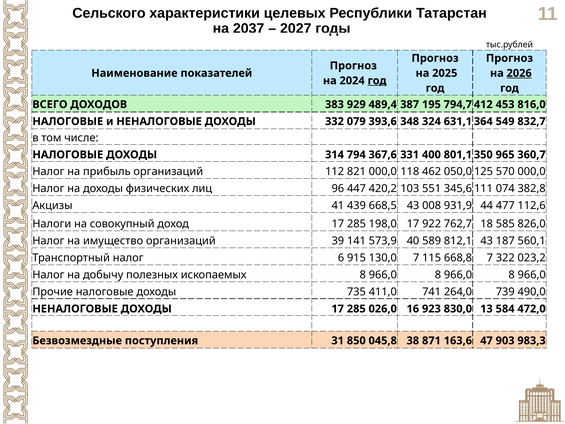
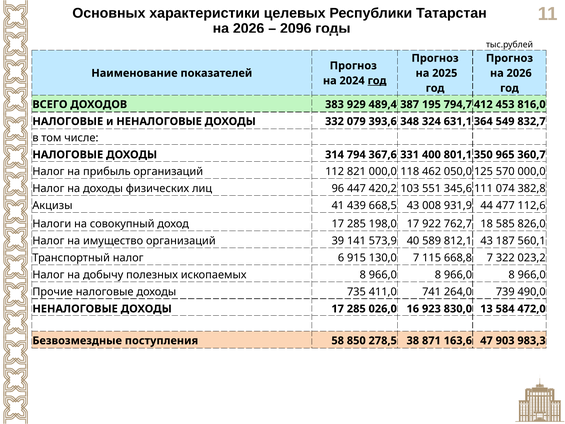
Сельского: Сельского -> Основных (109, 13)
2037: 2037 -> 2026 (249, 28)
2027: 2027 -> 2096 (296, 28)
2026 underline: present -> none (519, 73)
31: 31 -> 58 (338, 340)
045,8: 045,8 -> 278,5 (383, 340)
